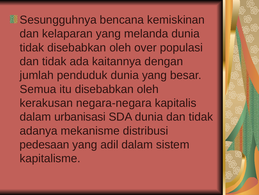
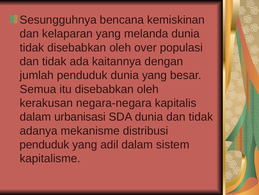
pedesaan: pedesaan -> penduduk (44, 144)
